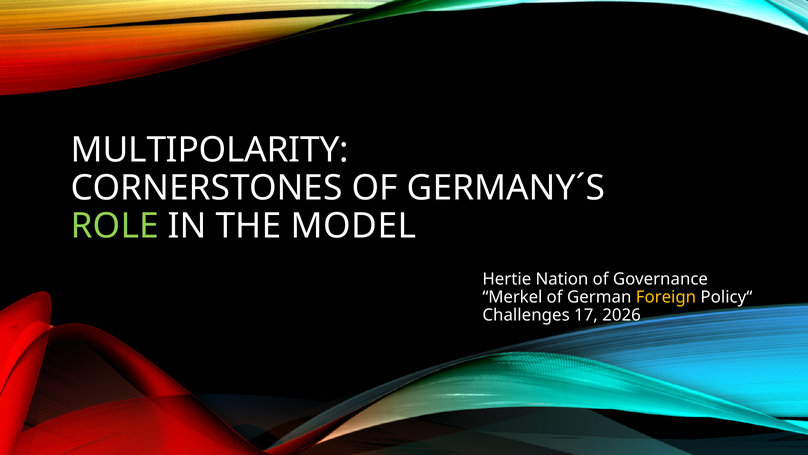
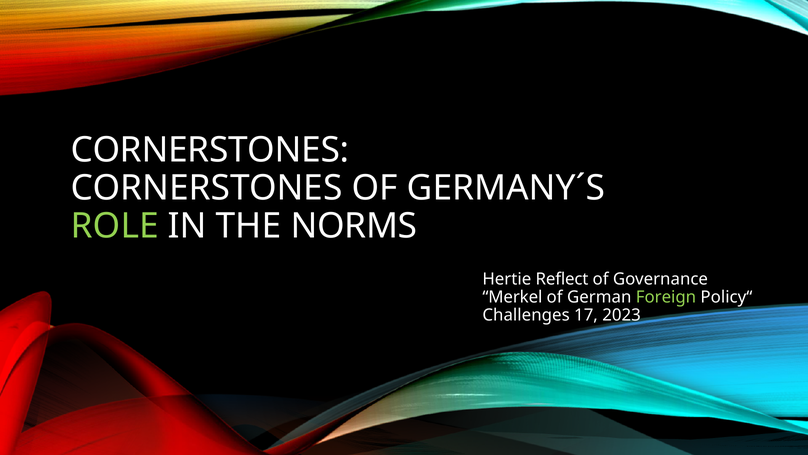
MULTIPOLARITY: MULTIPOLARITY -> CORNERSTONES (210, 150)
MODEL: MODEL -> NORMS (354, 226)
Nation: Nation -> Reflect (562, 279)
Foreign colour: yellow -> light green (666, 297)
2026: 2026 -> 2023 (622, 315)
